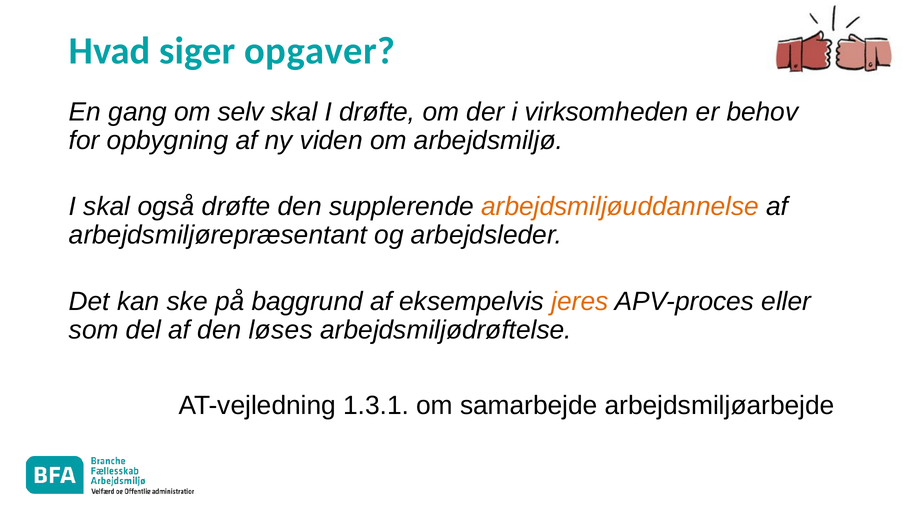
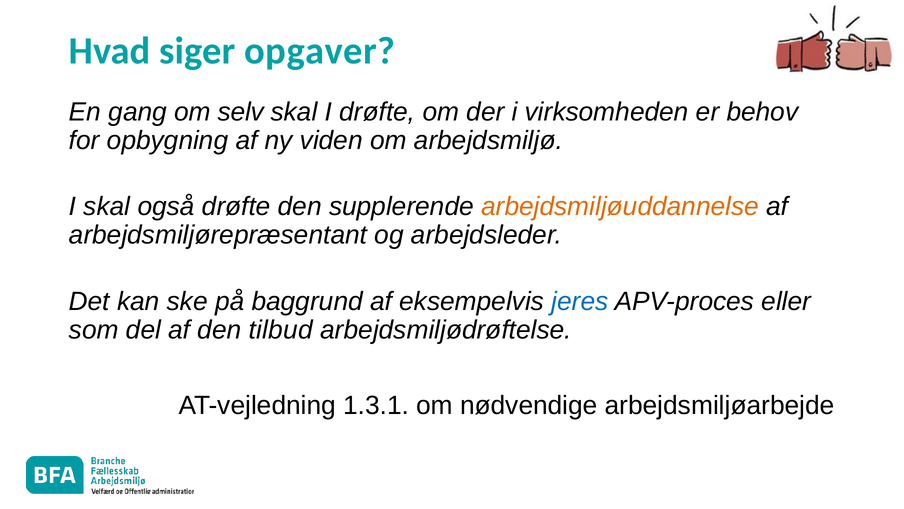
jeres colour: orange -> blue (580, 301)
løses: løses -> tilbud (281, 330)
samarbejde: samarbejde -> nødvendige (529, 405)
